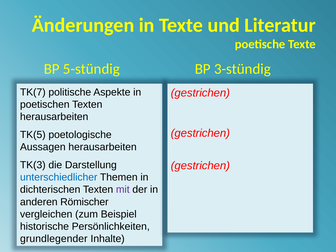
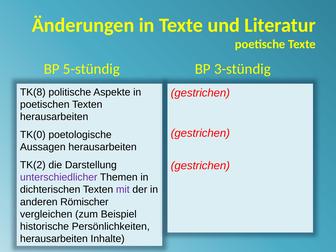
TK(7: TK(7 -> TK(8 (33, 92)
TK(5: TK(5 -> TK(0 (33, 135)
TK(3: TK(3 -> TK(2 (33, 165)
unterschiedlicher colour: blue -> purple (59, 177)
grundlegender: grundlegender -> herausarbeiten (54, 239)
